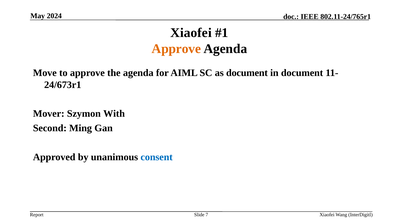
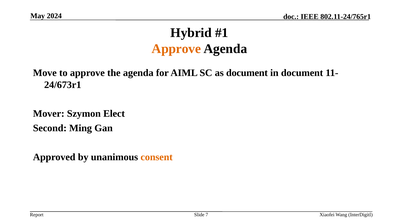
Xiaofei: Xiaofei -> Hybrid (191, 33)
With: With -> Elect (114, 114)
consent colour: blue -> orange (157, 157)
